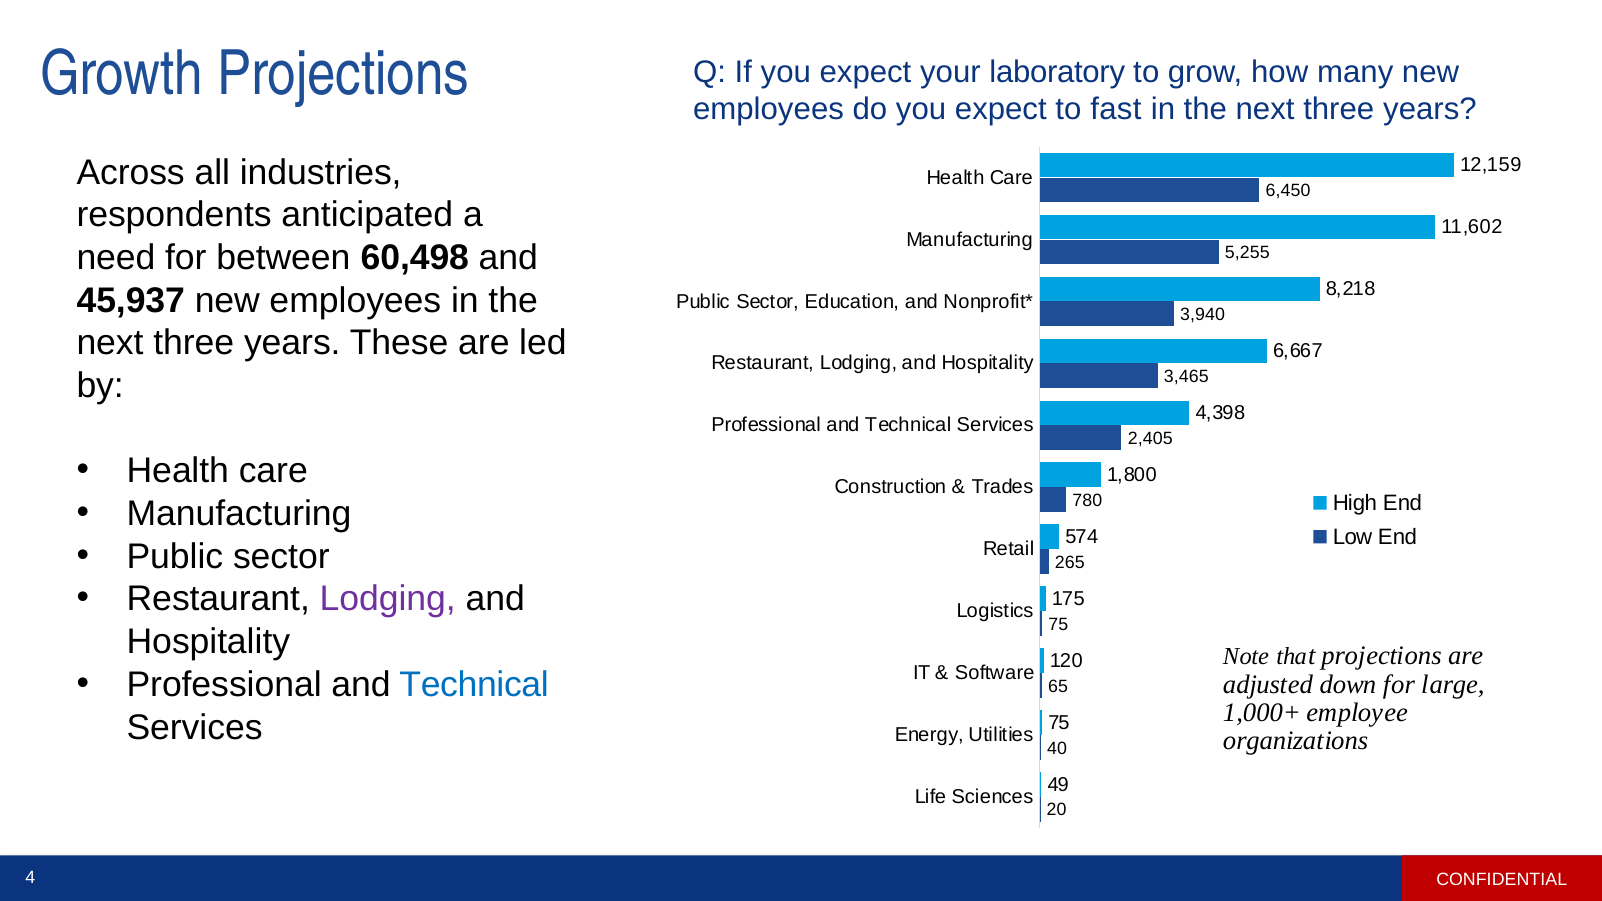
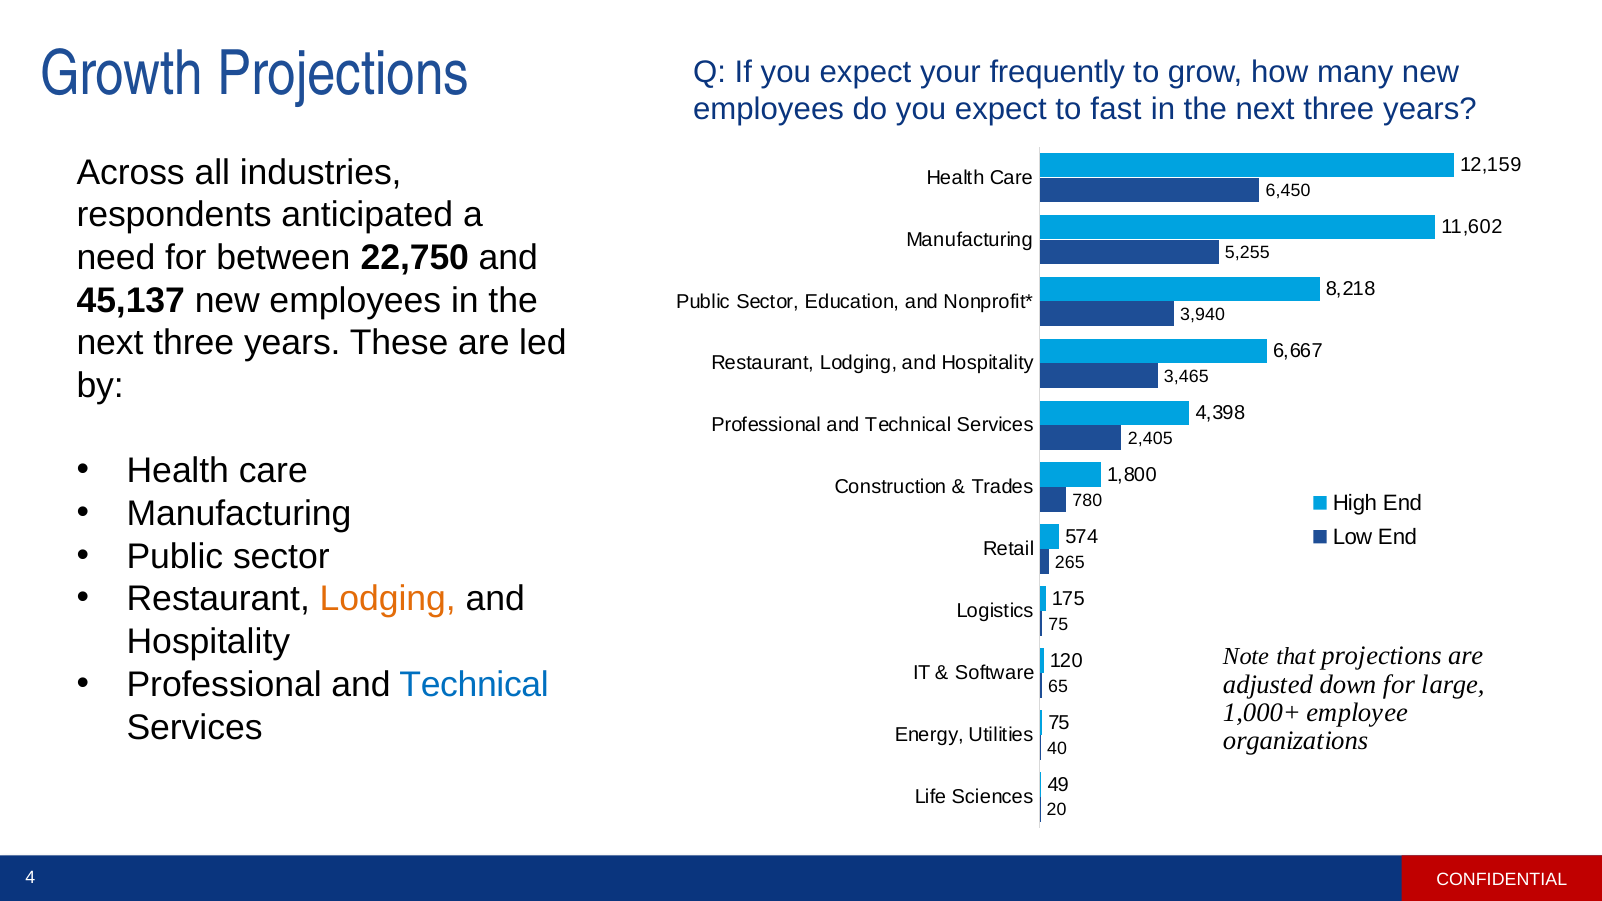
laboratory: laboratory -> frequently (1057, 72)
60,498: 60,498 -> 22,750 (415, 258)
45,937: 45,937 -> 45,137 (131, 300)
Lodging colour: purple -> orange (388, 599)
